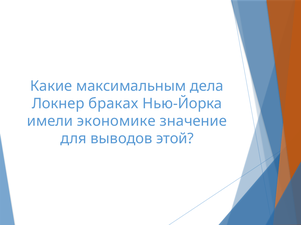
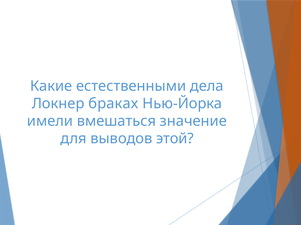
максимальным: максимальным -> естественными (131, 86)
экономике: экономике -> вмешаться (116, 121)
